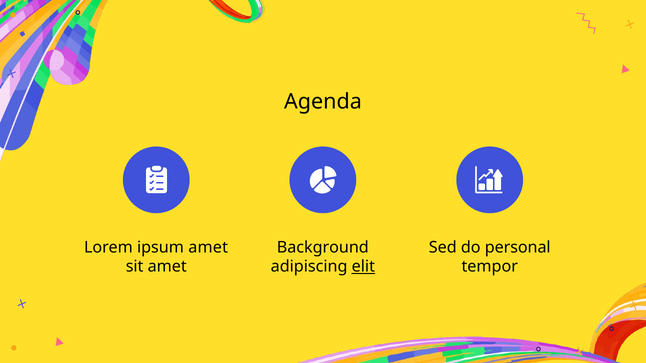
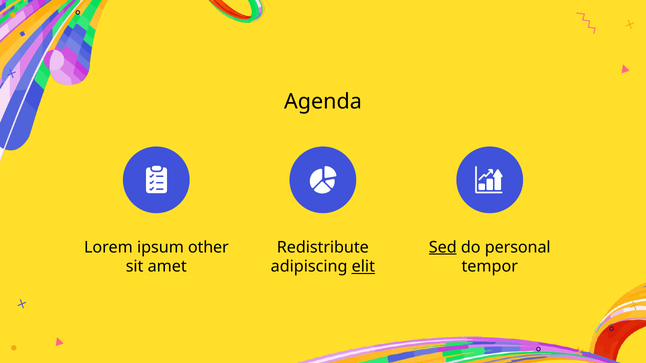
ipsum amet: amet -> other (208, 247)
Background: Background -> Redistribute (323, 247)
Sed underline: none -> present (443, 247)
